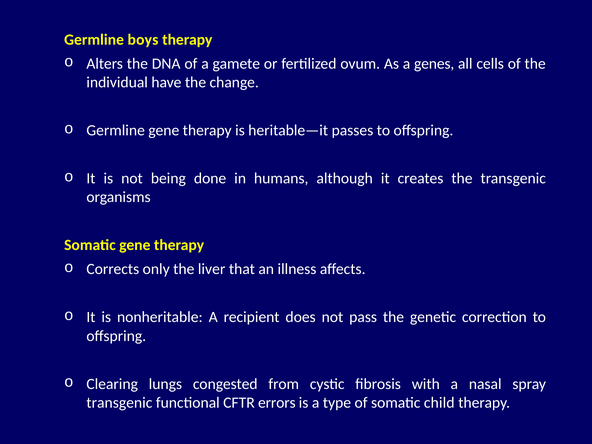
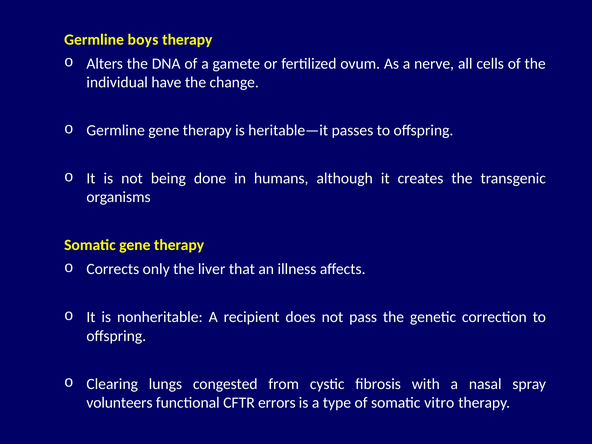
genes: genes -> nerve (434, 64)
transgenic: transgenic -> volunteers (119, 403)
child: child -> vitro (439, 403)
